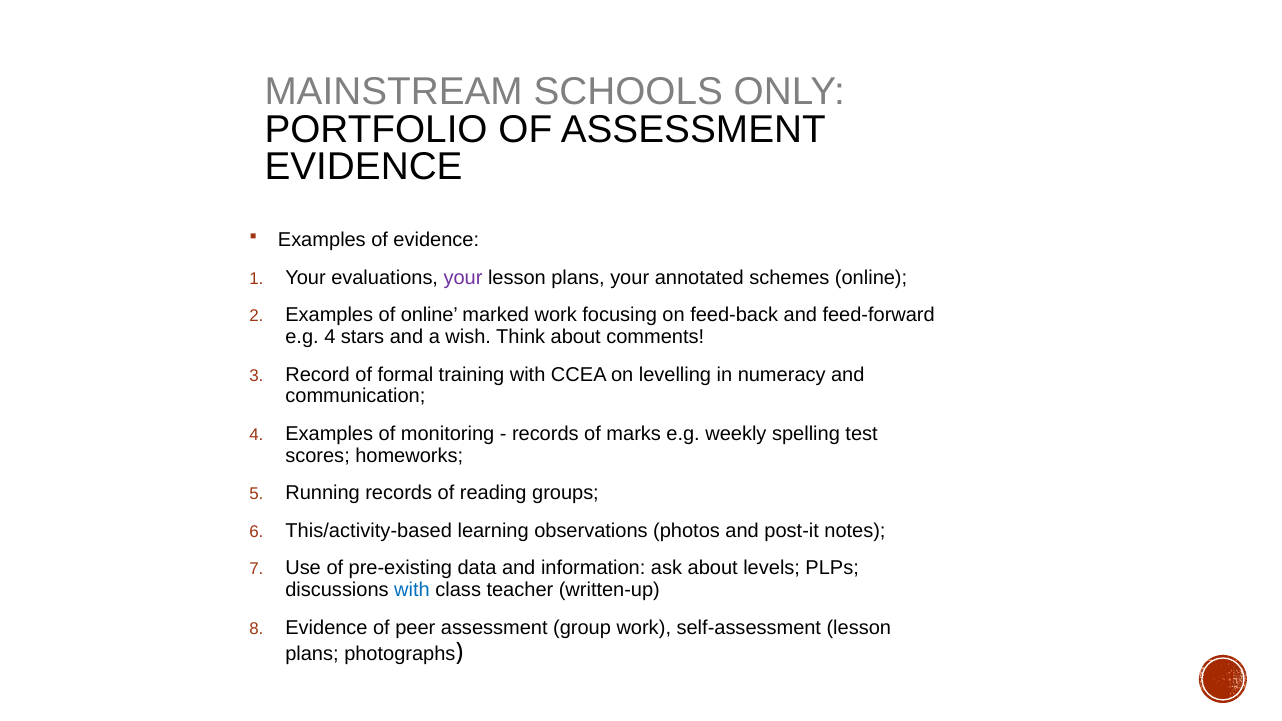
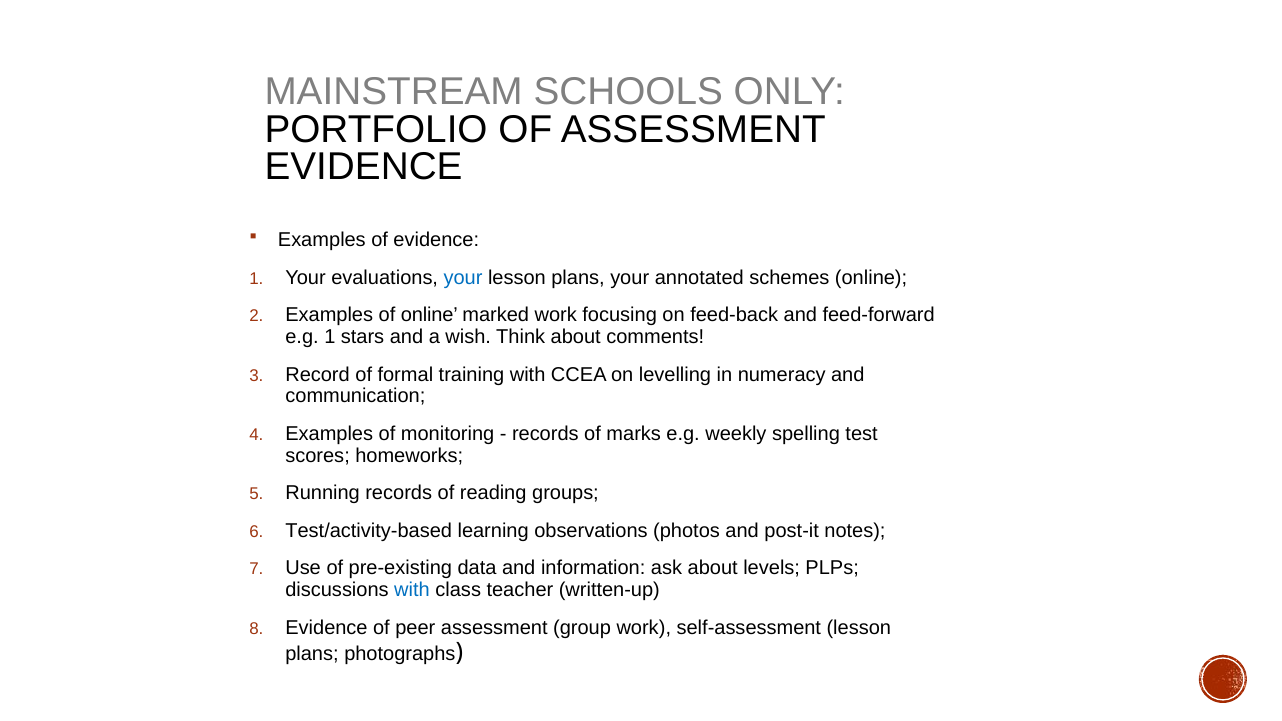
your colour: purple -> blue (463, 278)
e.g 4: 4 -> 1 (330, 337)
This/activity-based: This/activity-based -> Test/activity-based (369, 531)
